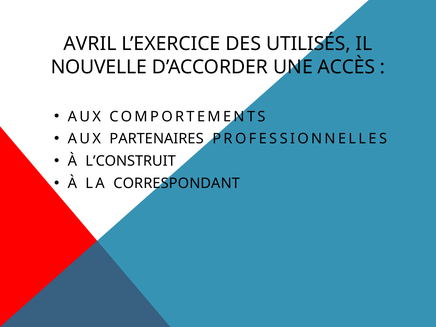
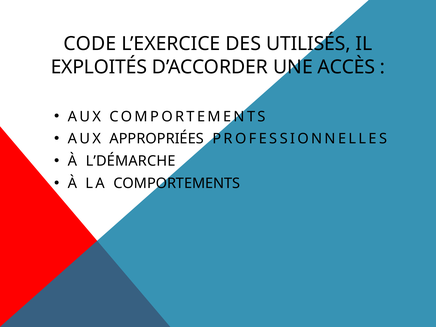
AVRIL: AVRIL -> CODE (90, 44)
NOUVELLE: NOUVELLE -> EXPLOITÉS (99, 67)
PARTENAIRES: PARTENAIRES -> APPROPRIÉES (157, 139)
L’CONSTRUIT: L’CONSTRUIT -> L’DÉMARCHE (131, 161)
LA CORRESPONDANT: CORRESPONDANT -> COMPORTEMENTS (177, 183)
